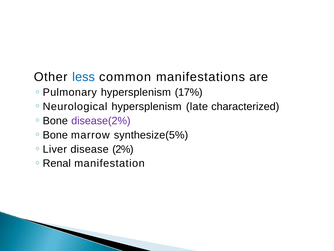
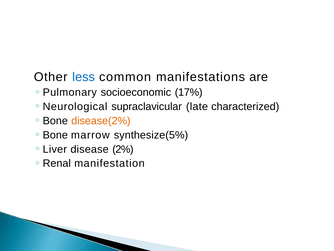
hypersplenism: hypersplenism -> socioeconomic (136, 92)
hypersplenism: hypersplenism -> supraclavicular (147, 106)
disease(2% colour: purple -> orange (101, 121)
